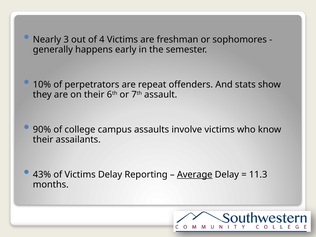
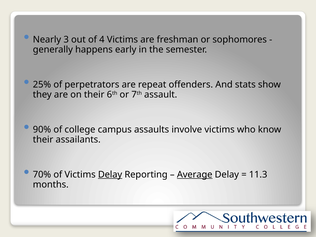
10%: 10% -> 25% (42, 85)
43%: 43% -> 70% (42, 175)
Delay underline: none -> present (110, 175)
